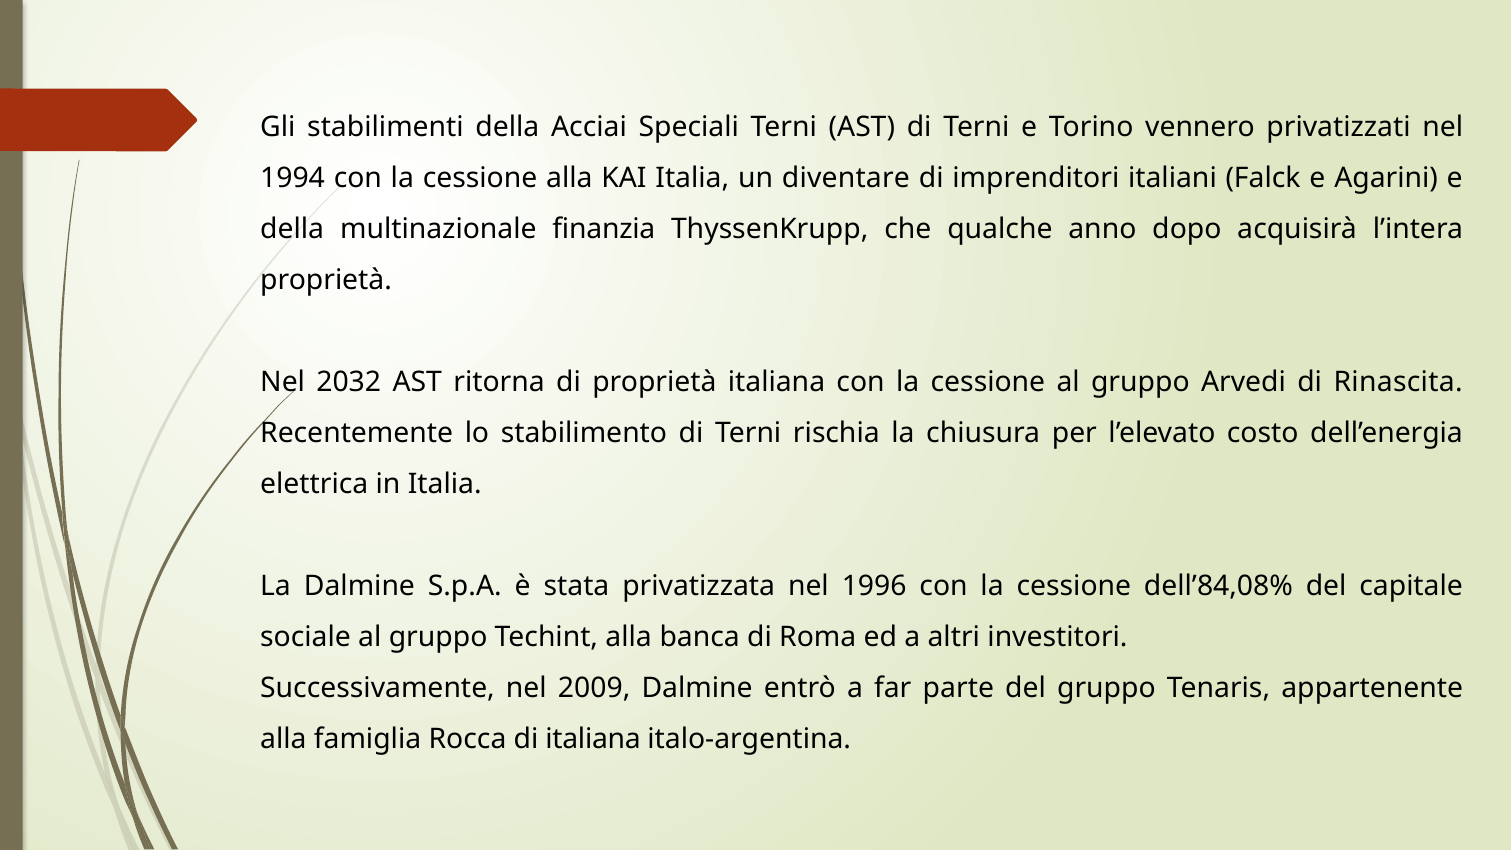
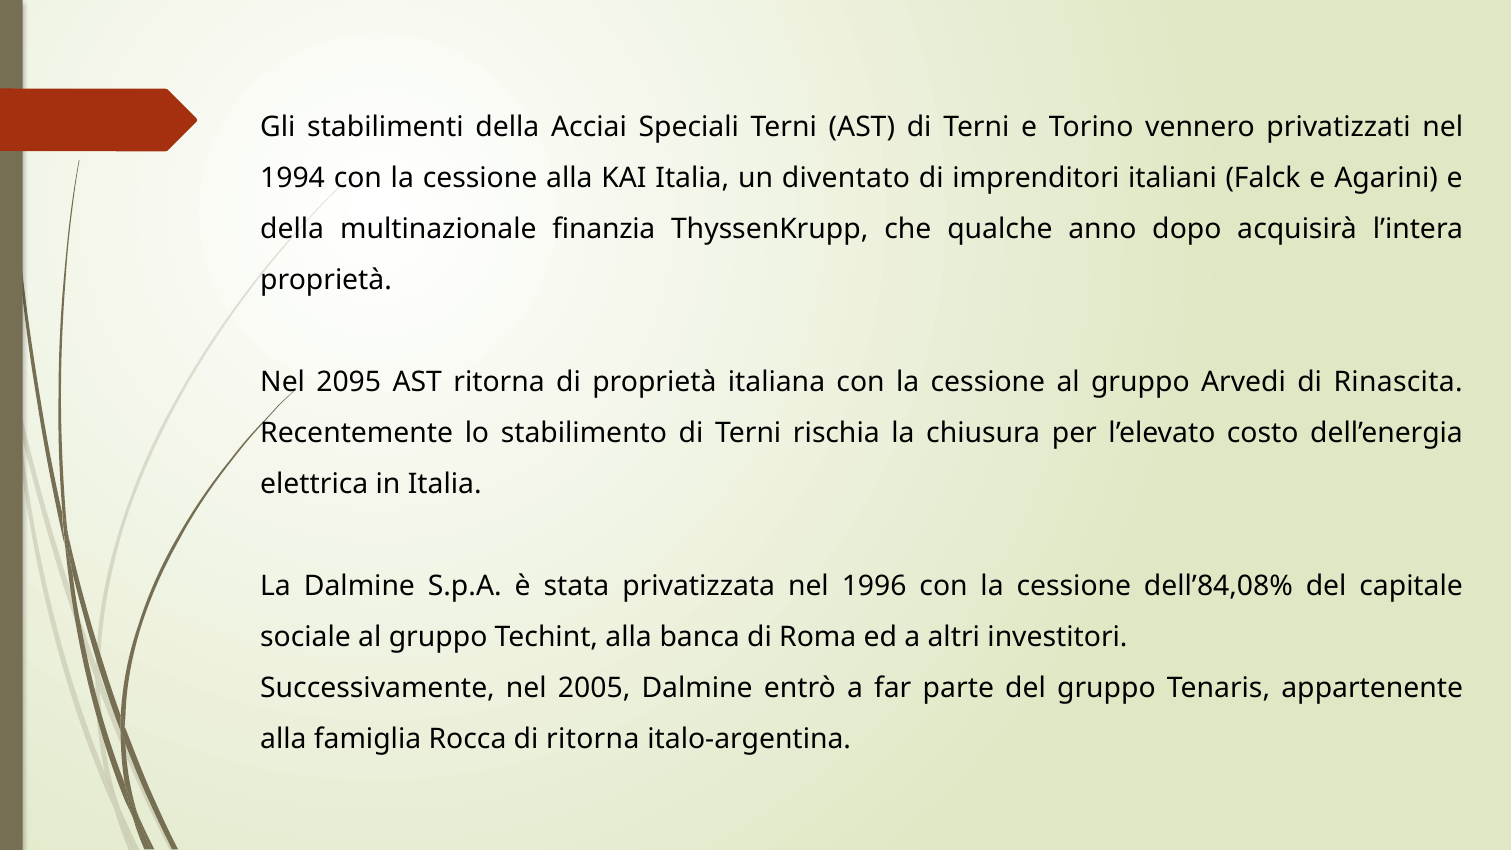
diventare: diventare -> diventato (846, 178)
2032: 2032 -> 2095 (349, 382)
2009: 2009 -> 2005 (594, 688)
di italiana: italiana -> ritorna (593, 739)
